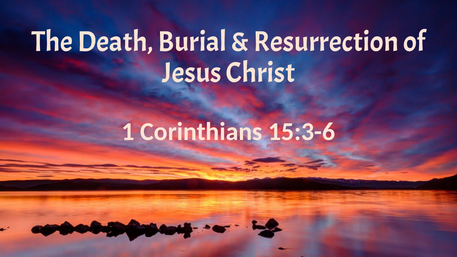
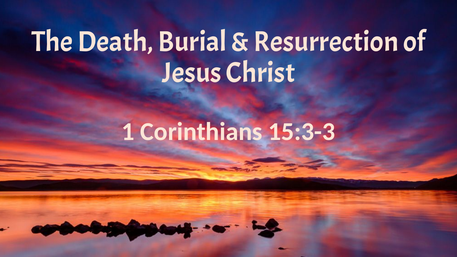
15:3-6: 15:3-6 -> 15:3-3 (302, 132)
